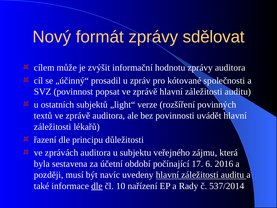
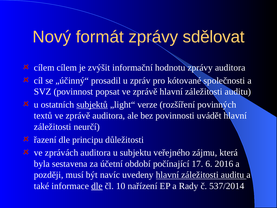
cílem může: může -> cílem (67, 68)
subjektů underline: none -> present (92, 105)
lékařů: lékařů -> neurčí (87, 127)
